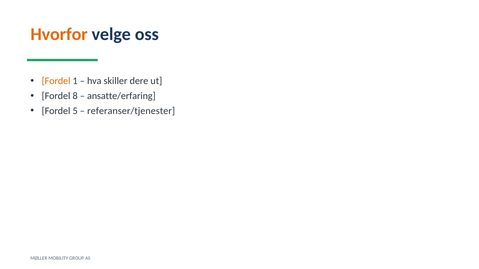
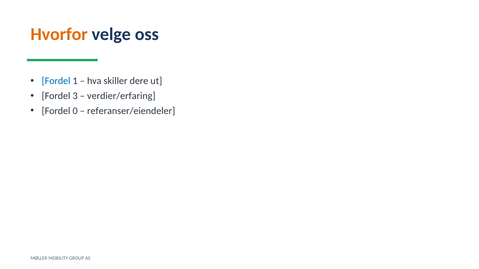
Fordel colour: orange -> blue (56, 81)
8: 8 -> 3 (75, 96)
ansatte/erfaring: ansatte/erfaring -> verdier/erfaring (121, 96)
5: 5 -> 0 (75, 111)
referanser/tjenester: referanser/tjenester -> referanser/eiendeler (131, 111)
